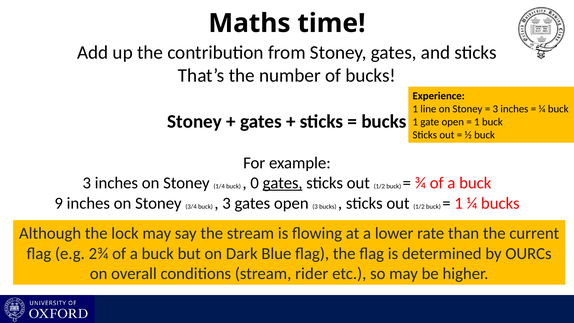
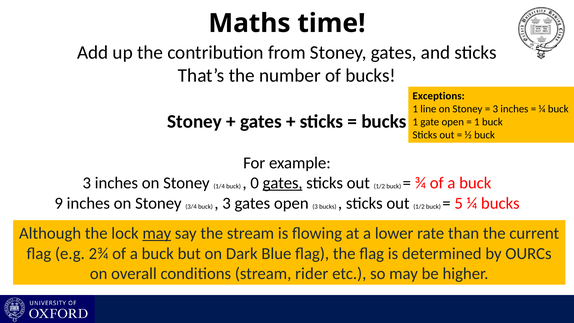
Experience: Experience -> Exceptions (439, 96)
1: 1 -> 5 (459, 203)
may underline: none -> present (157, 233)
